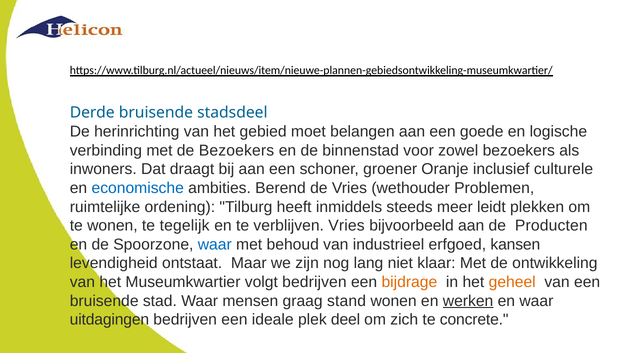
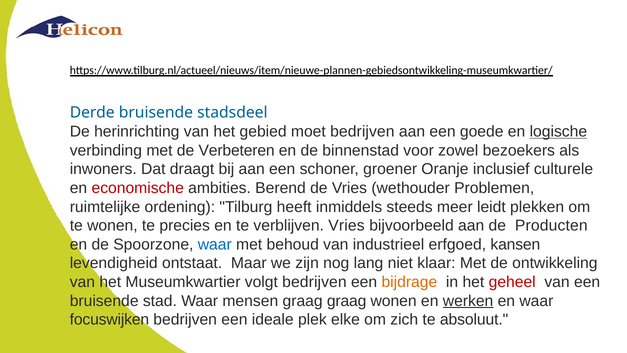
moet belangen: belangen -> bedrijven (362, 131)
logische underline: none -> present (558, 131)
de Bezoekers: Bezoekers -> Verbeteren (237, 150)
economische colour: blue -> red (138, 188)
tegelijk: tegelijk -> precies (185, 225)
geheel colour: orange -> red (512, 282)
graag stand: stand -> graag (347, 301)
uitdagingen: uitdagingen -> focuswijken (109, 319)
deel: deel -> elke (345, 319)
concrete: concrete -> absoluut (474, 319)
